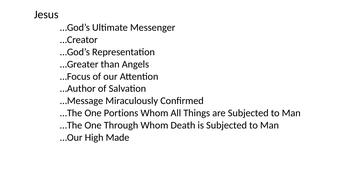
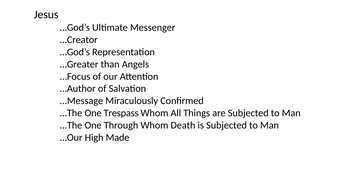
Portions: Portions -> Trespass (121, 113)
